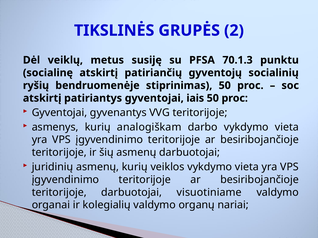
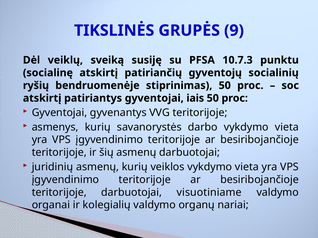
2: 2 -> 9 (234, 31)
metus: metus -> sveiką (107, 60)
70.1.3: 70.1.3 -> 10.7.3 (238, 60)
analogiškam: analogiškam -> savanorystės (149, 127)
